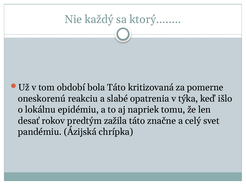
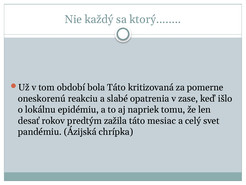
týka: týka -> zase (188, 98)
značne: značne -> mesiac (162, 121)
